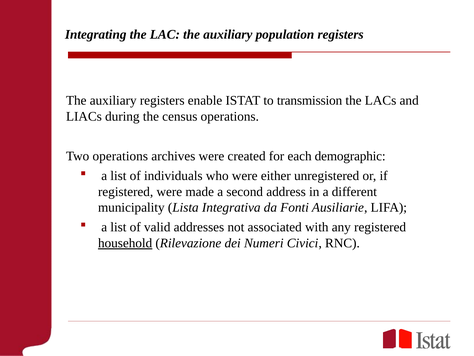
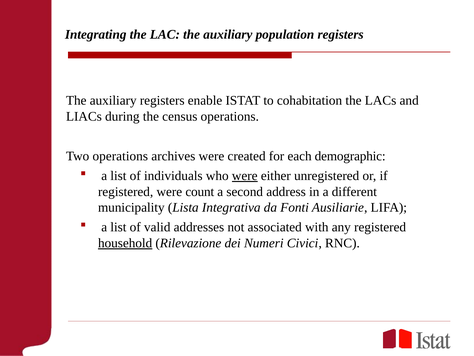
transmission: transmission -> cohabitation (310, 100)
were underline: none -> present (245, 176)
made: made -> count (200, 191)
